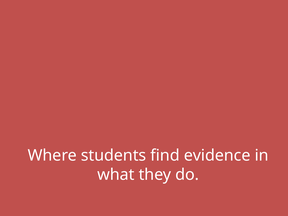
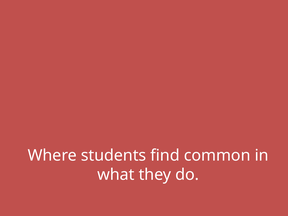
evidence: evidence -> common (217, 155)
